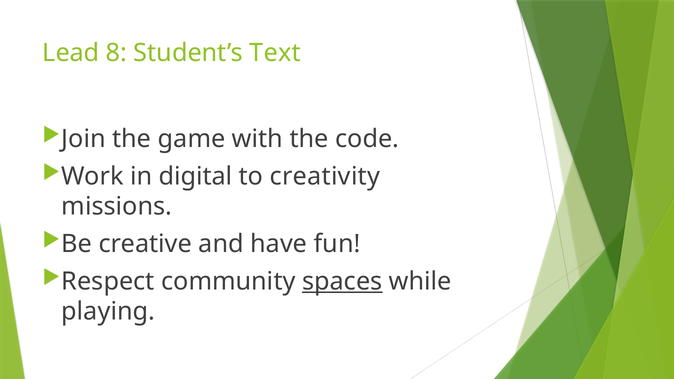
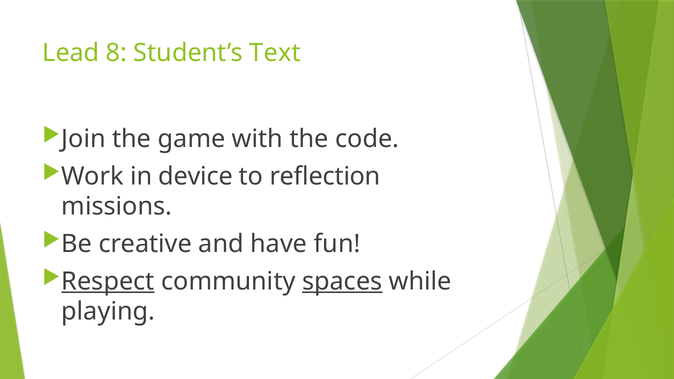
digital: digital -> device (196, 176)
creativity: creativity -> reflection (325, 176)
Respect underline: none -> present (108, 281)
